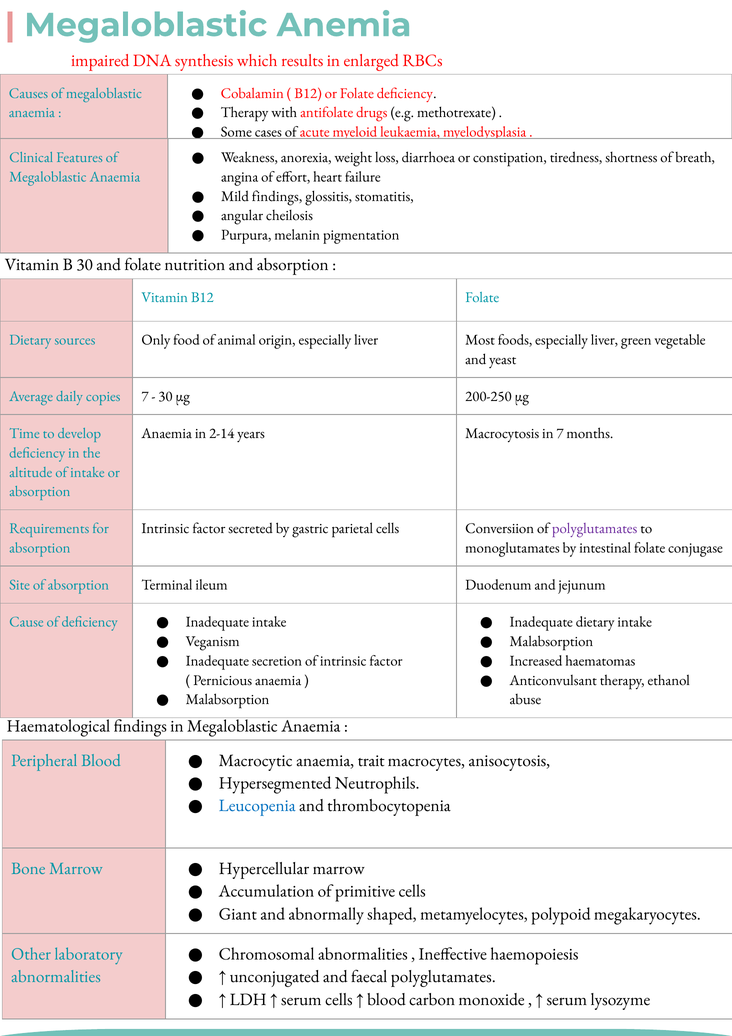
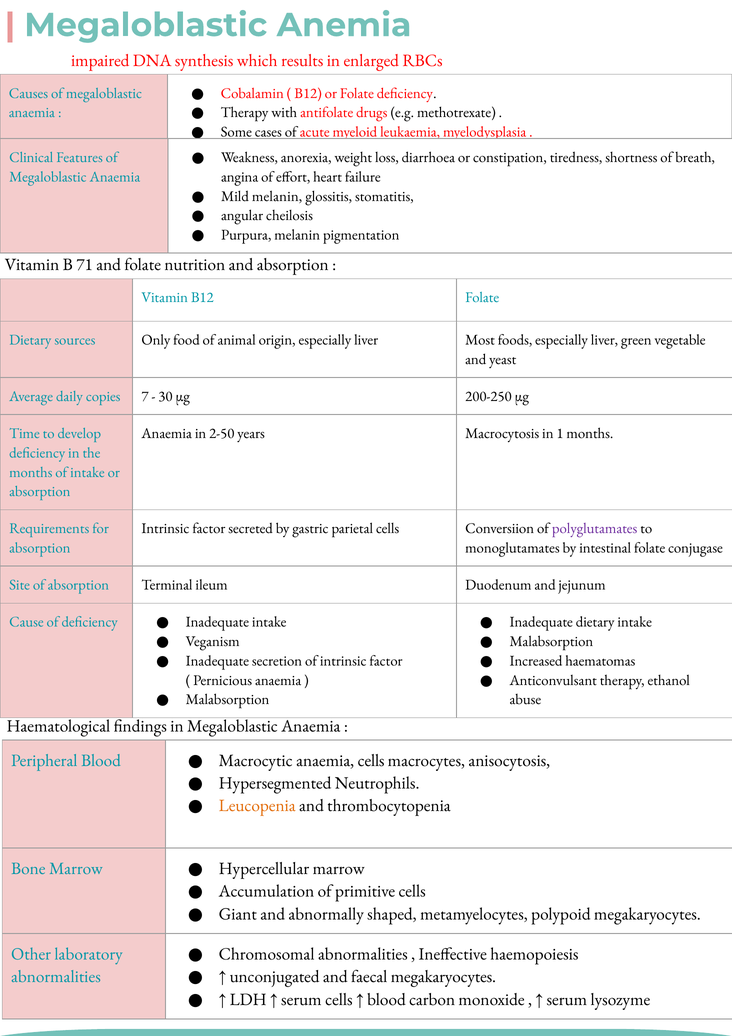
Mild findings: findings -> melanin (277, 196)
B 30: 30 -> 71 (85, 264)
2-14: 2-14 -> 2-50 (222, 433)
in 7: 7 -> 1 (560, 433)
altitude: altitude -> months (31, 472)
anaemia trait: trait -> cells (371, 760)
Leucopenia colour: blue -> orange (257, 805)
faecal polyglutamates: polyglutamates -> megakaryocytes (443, 976)
